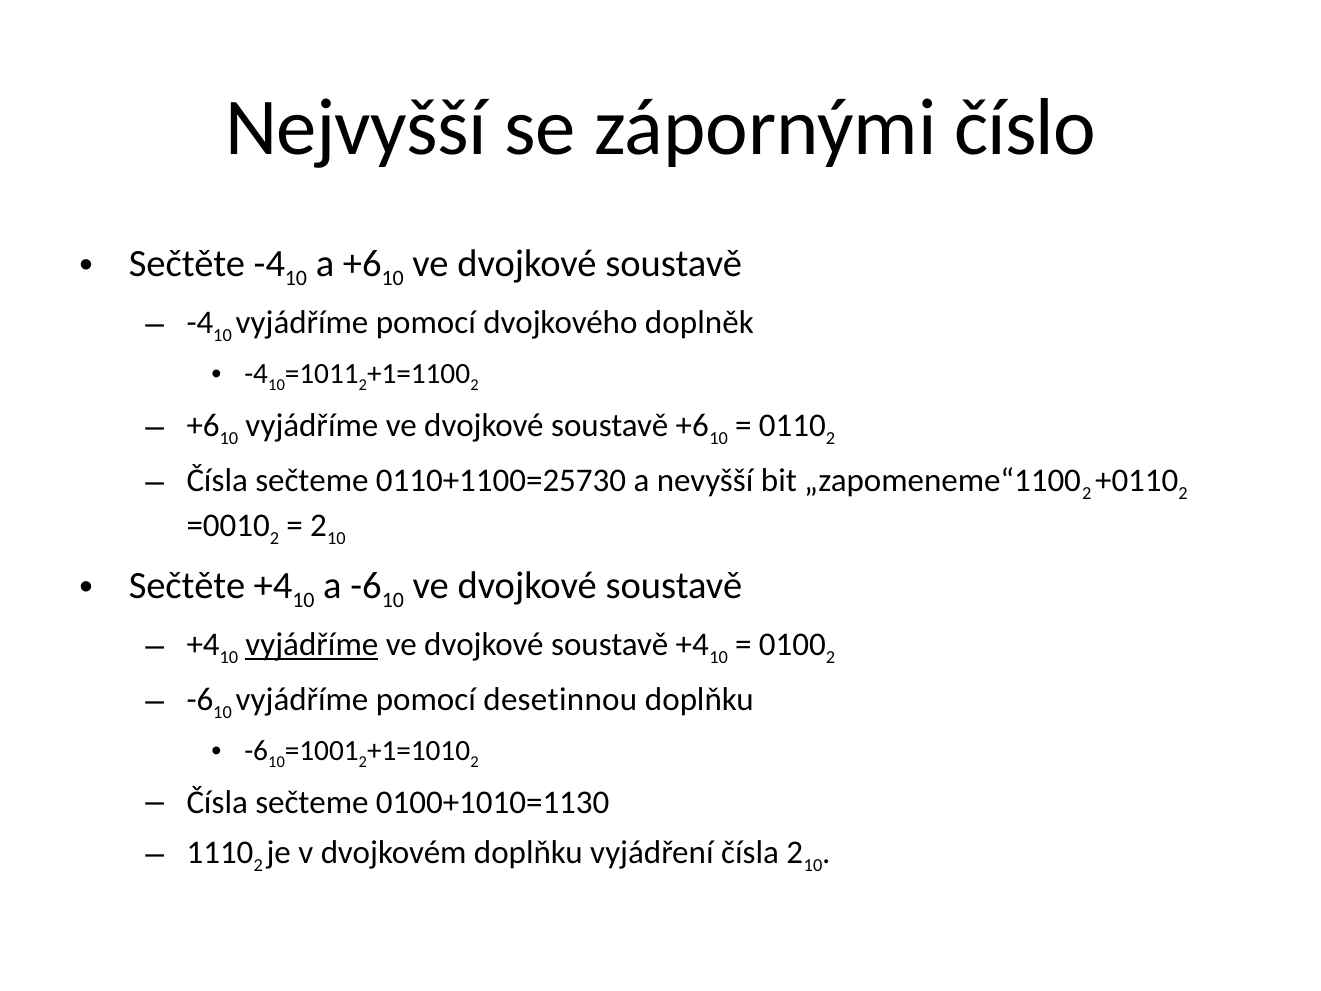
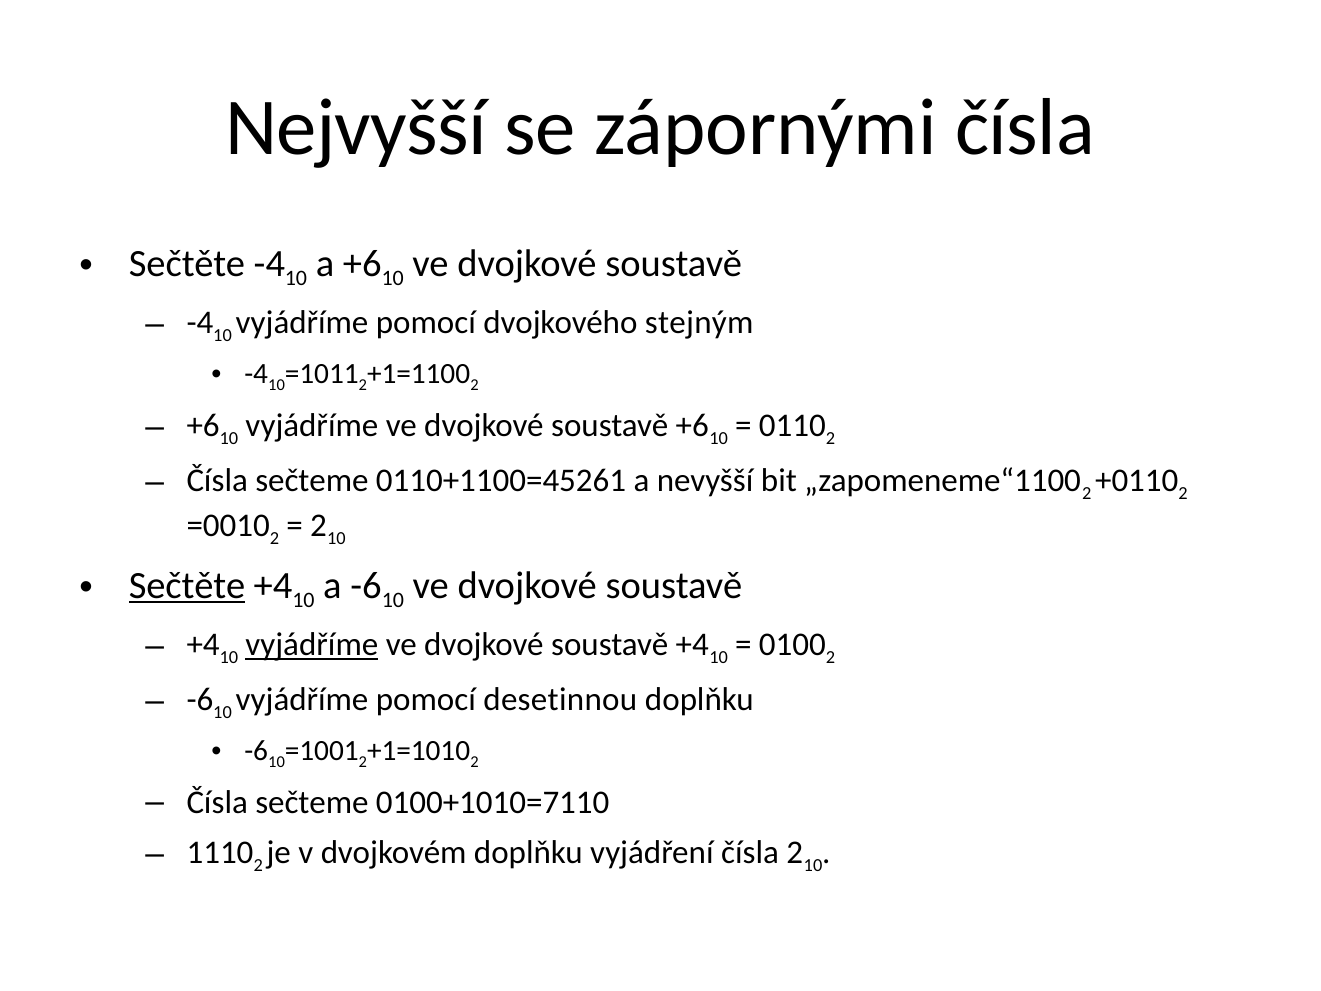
zápornými číslo: číslo -> čísla (1025, 128)
doplněk: doplněk -> stejným (699, 323)
0110+1100=25730: 0110+1100=25730 -> 0110+1100=45261 (501, 481)
Sečtěte underline: none -> present (187, 585)
0100+1010=1130: 0100+1010=1130 -> 0100+1010=7110 (493, 803)
